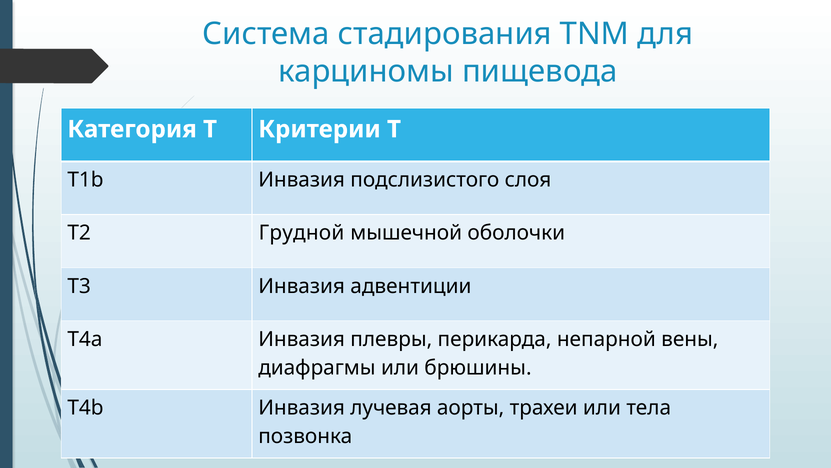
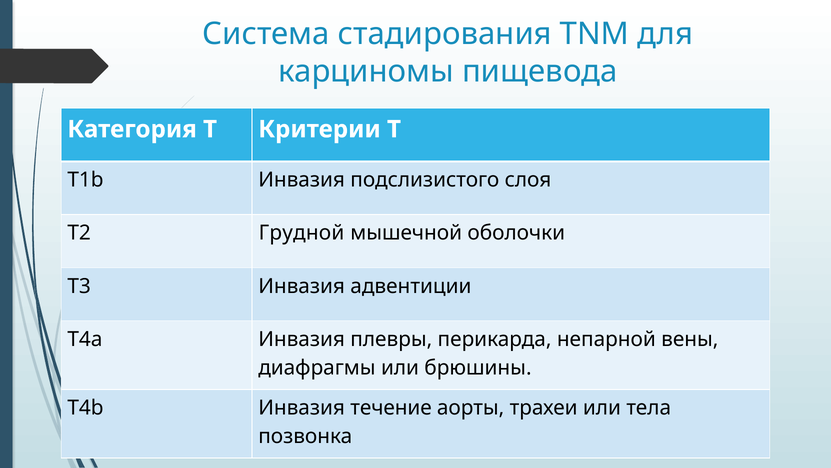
лучевая: лучевая -> течение (391, 407)
